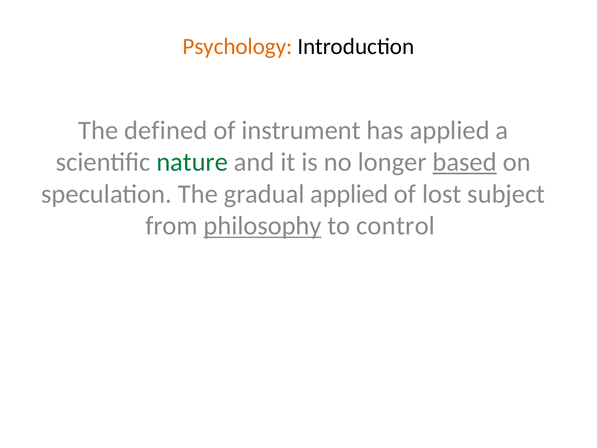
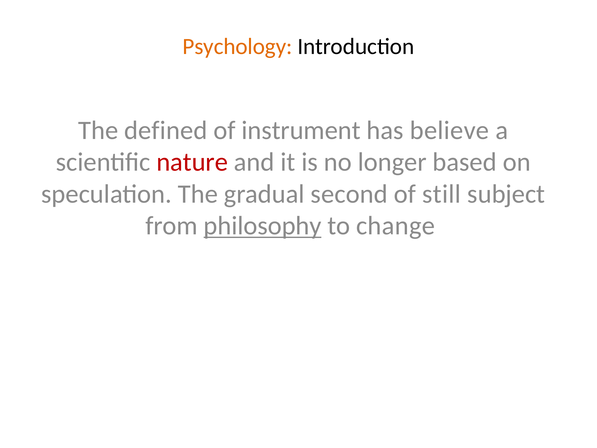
has applied: applied -> believe (450, 130)
nature colour: green -> red (192, 162)
based underline: present -> none (465, 162)
gradual applied: applied -> second (349, 194)
lost: lost -> still (442, 194)
control: control -> change (396, 226)
